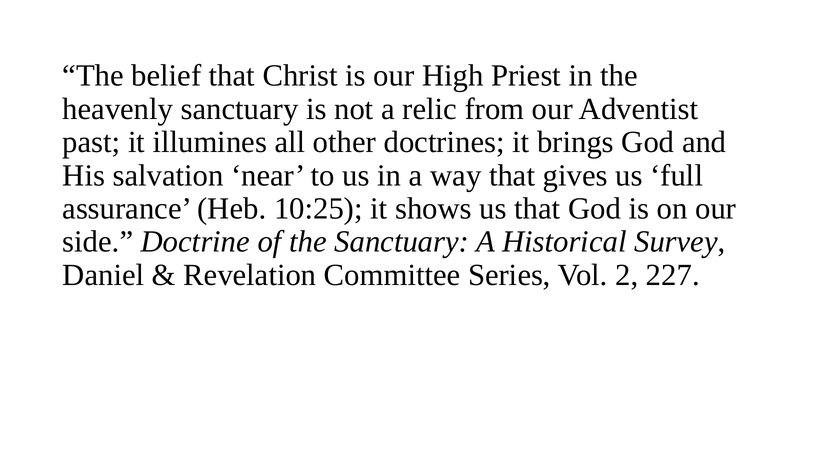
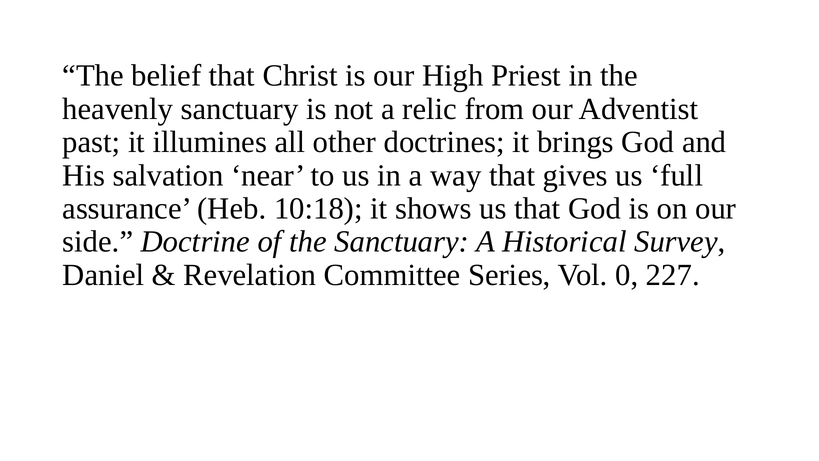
10:25: 10:25 -> 10:18 (318, 208)
2: 2 -> 0 (627, 275)
